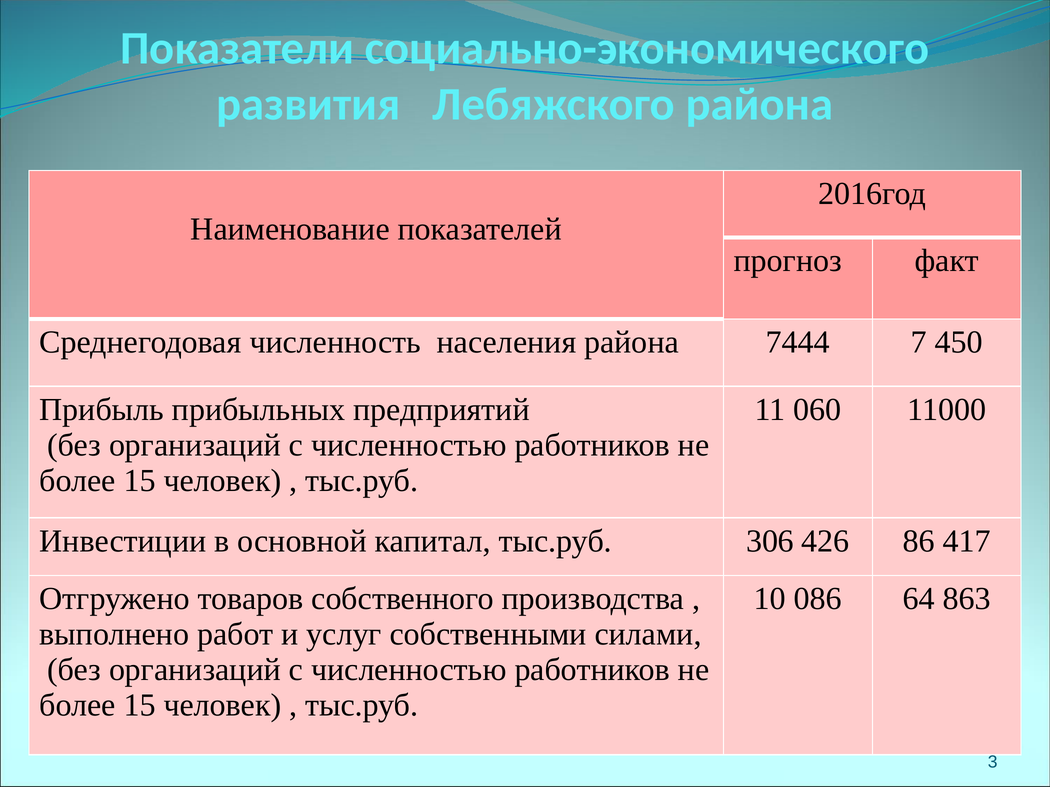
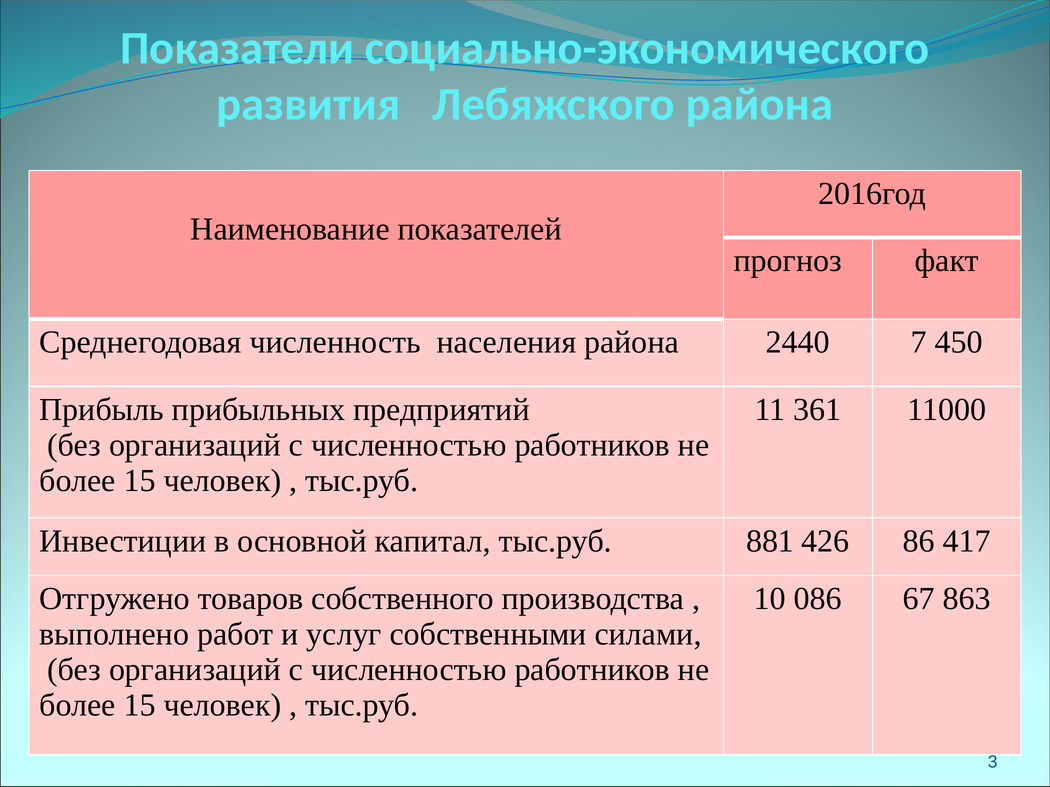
7444: 7444 -> 2440 (798, 342)
060: 060 -> 361 (817, 410)
306: 306 -> 881 (770, 541)
64: 64 -> 67 (919, 599)
